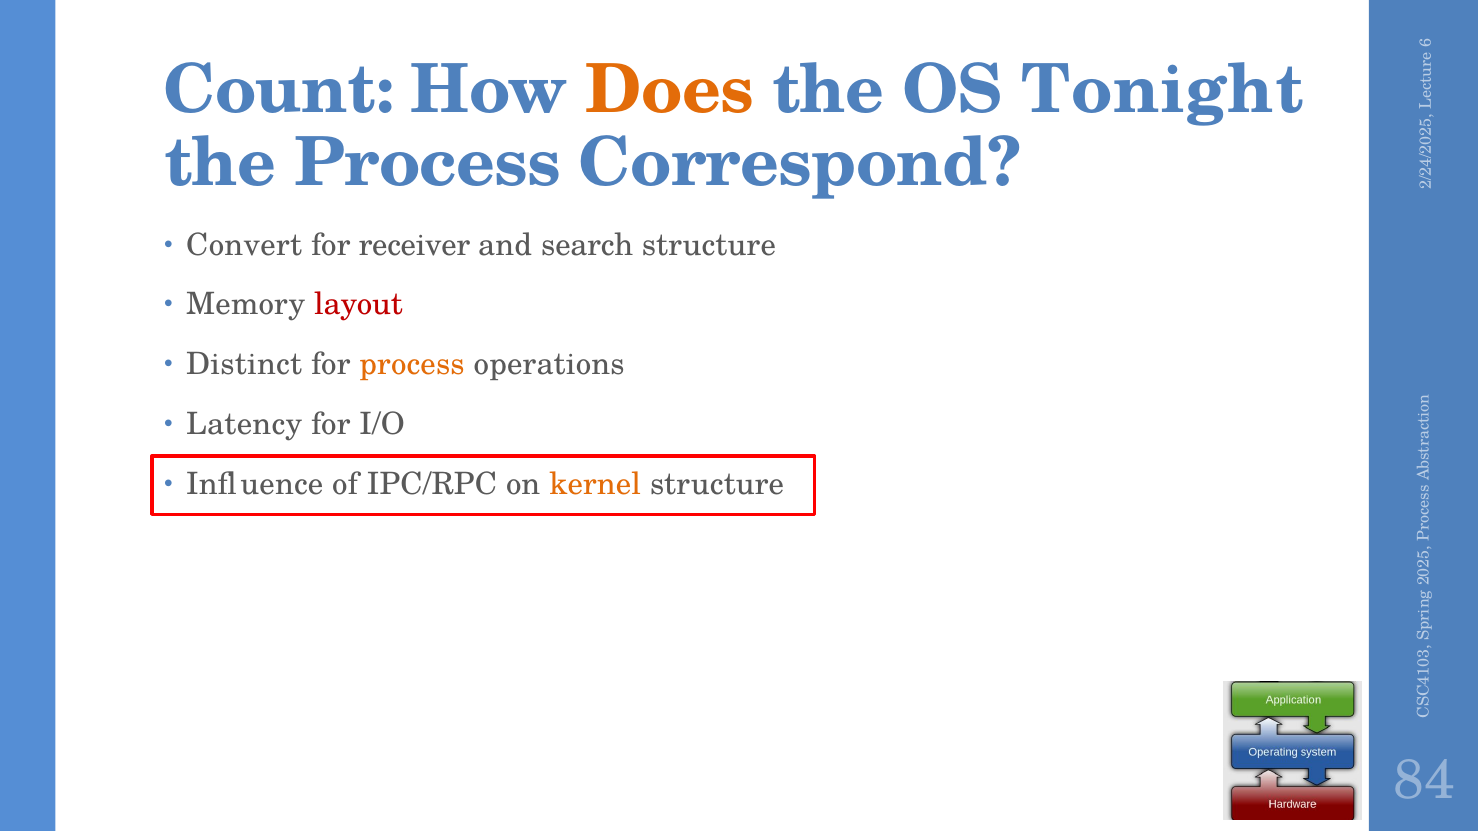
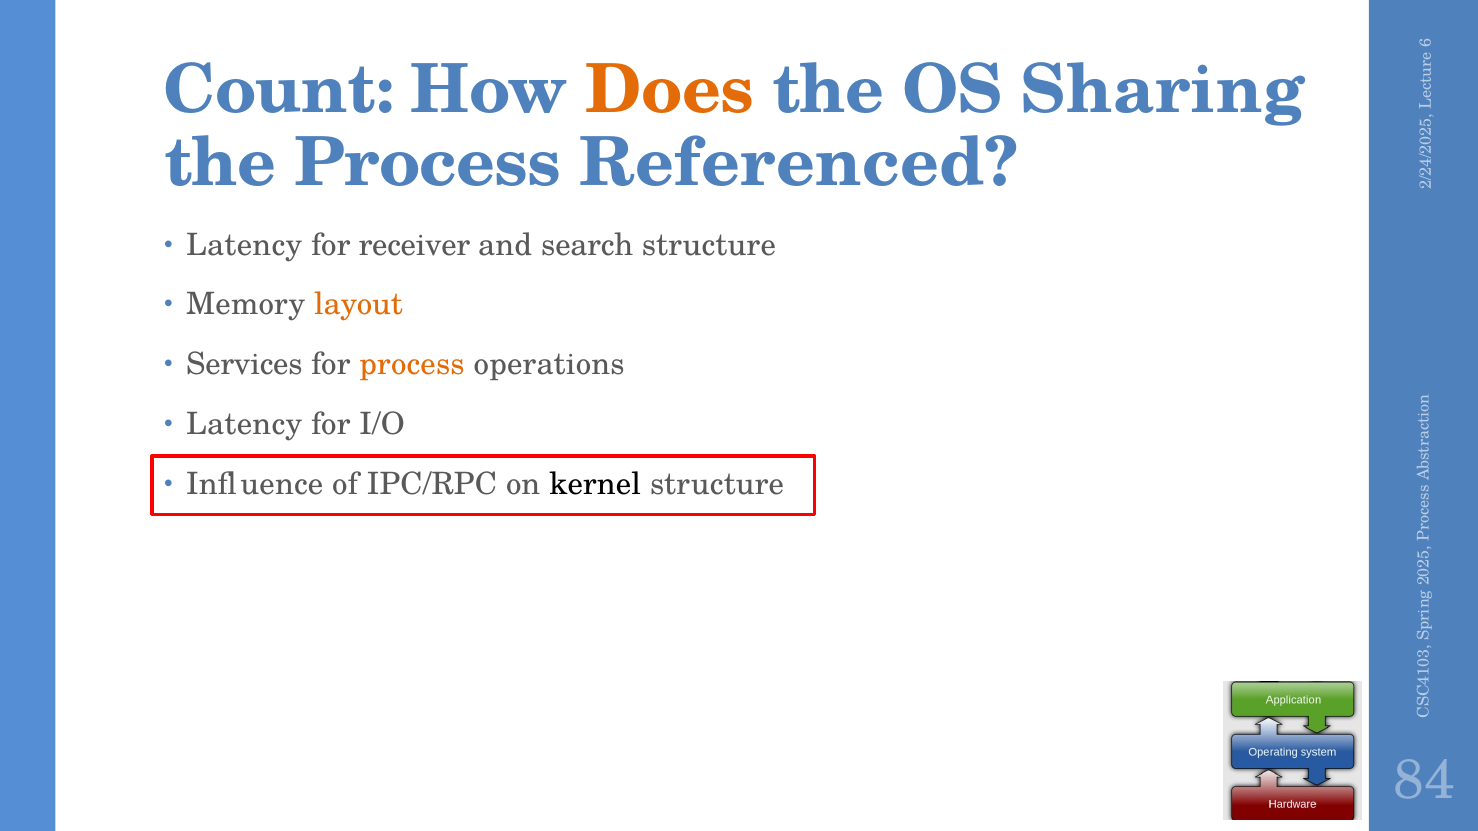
Tonight: Tonight -> Sharing (1163, 90)
Correspond: Correspond -> Referenced (799, 163)
Convert: Convert -> Latency (244, 245)
layout colour: red -> orange (358, 305)
Distinct: Distinct -> Services (244, 365)
kernel colour: orange -> black (595, 484)
